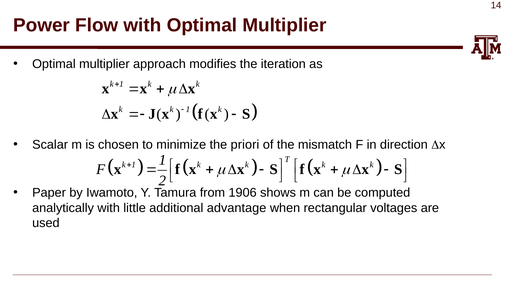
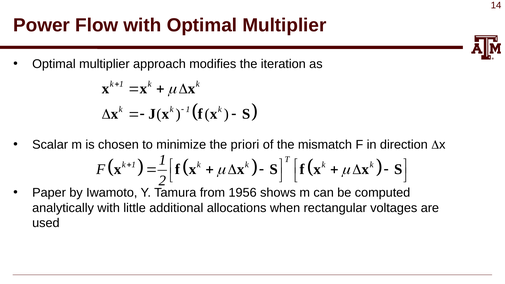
1906: 1906 -> 1956 (243, 193)
advantage: advantage -> allocations (237, 208)
